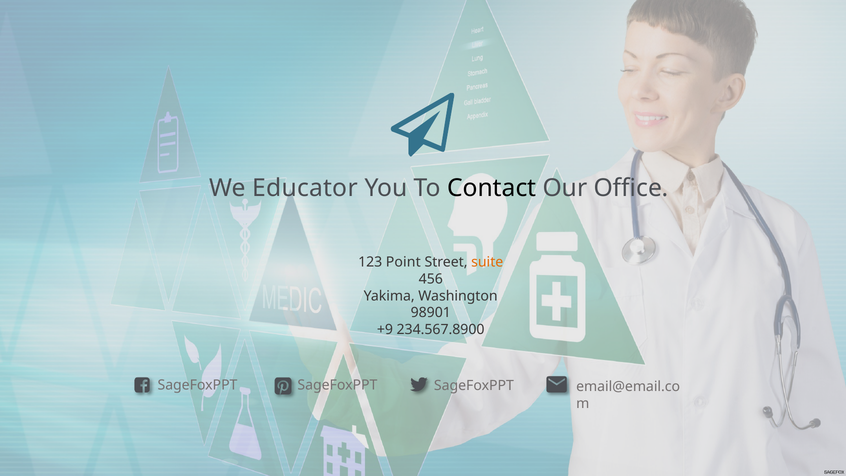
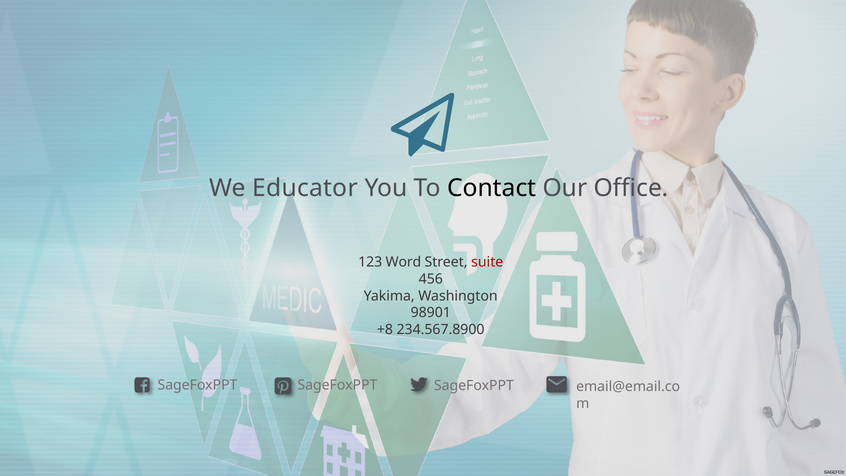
Point: Point -> Word (403, 262)
suite colour: orange -> red (487, 262)
+9: +9 -> +8 (385, 330)
